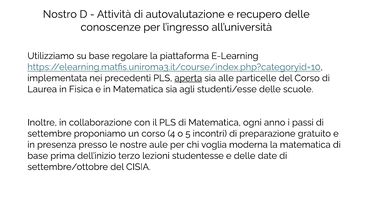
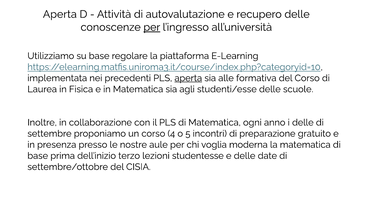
Nostro: Nostro -> Aperta (60, 14)
per underline: none -> present (152, 27)
particelle: particelle -> formativa (256, 78)
i passi: passi -> delle (303, 123)
